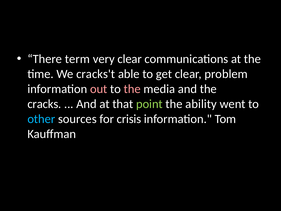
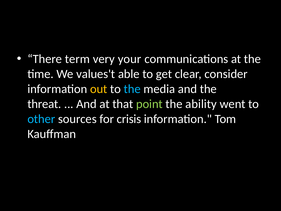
very clear: clear -> your (130, 59)
cracks't: cracks't -> values't (96, 74)
problem: problem -> consider (226, 74)
out colour: pink -> yellow (99, 89)
the colour: pink -> light blue (132, 89)
cracks: cracks -> threat (44, 104)
